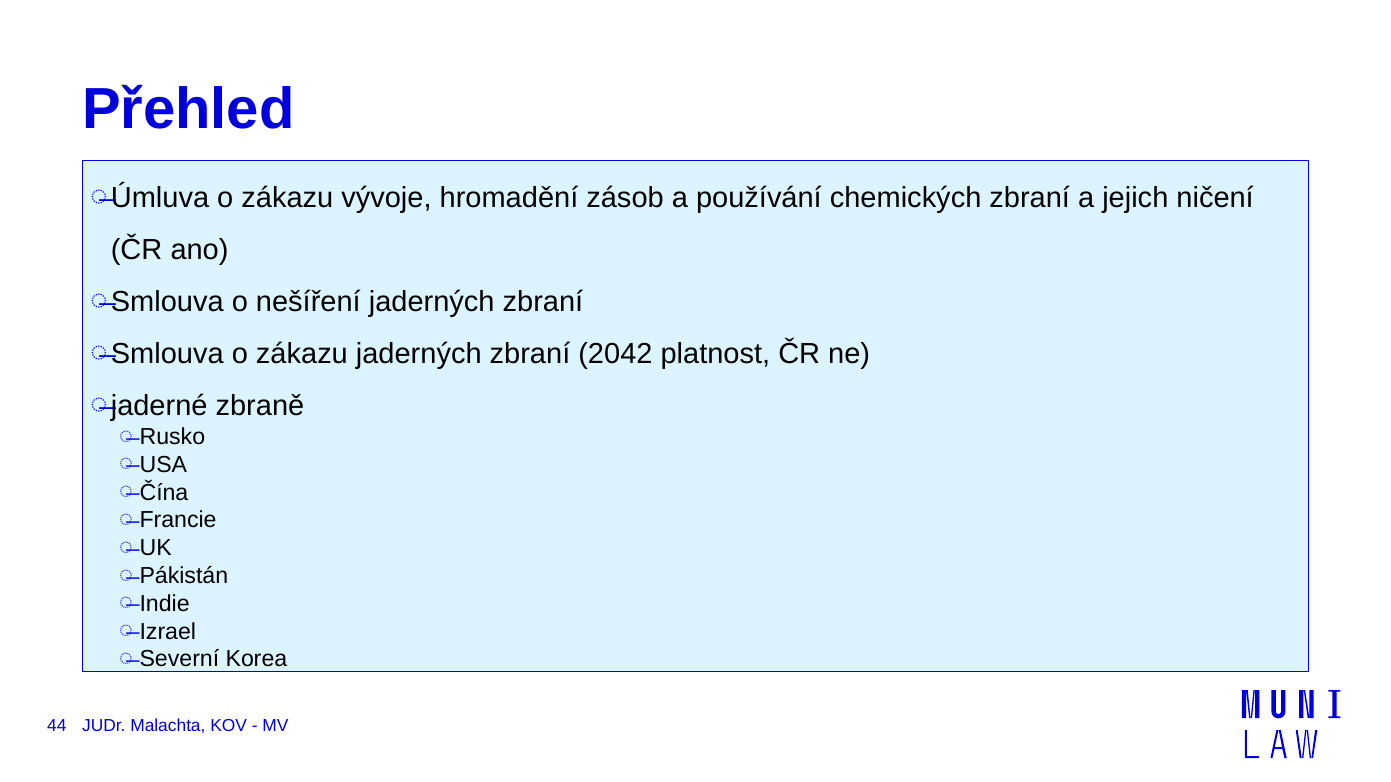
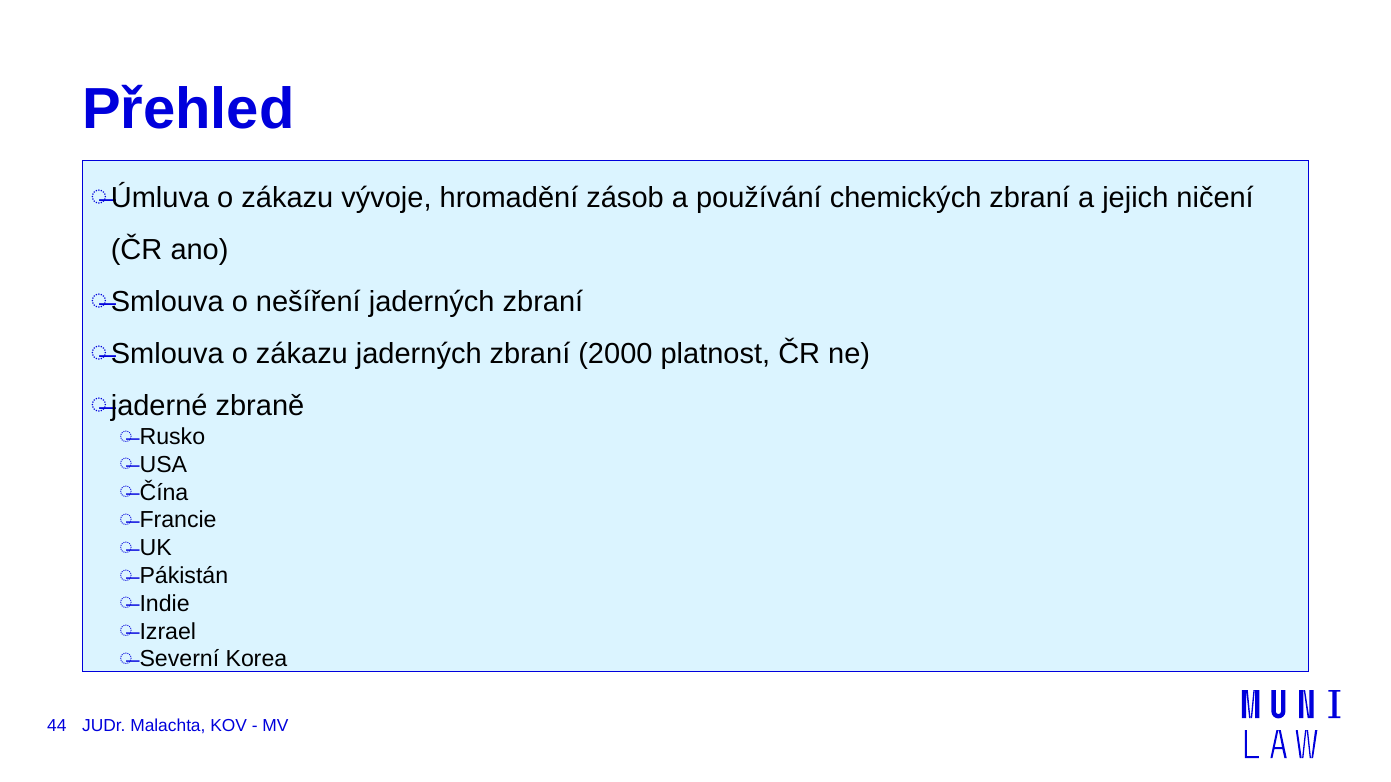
2042: 2042 -> 2000 (615, 354)
